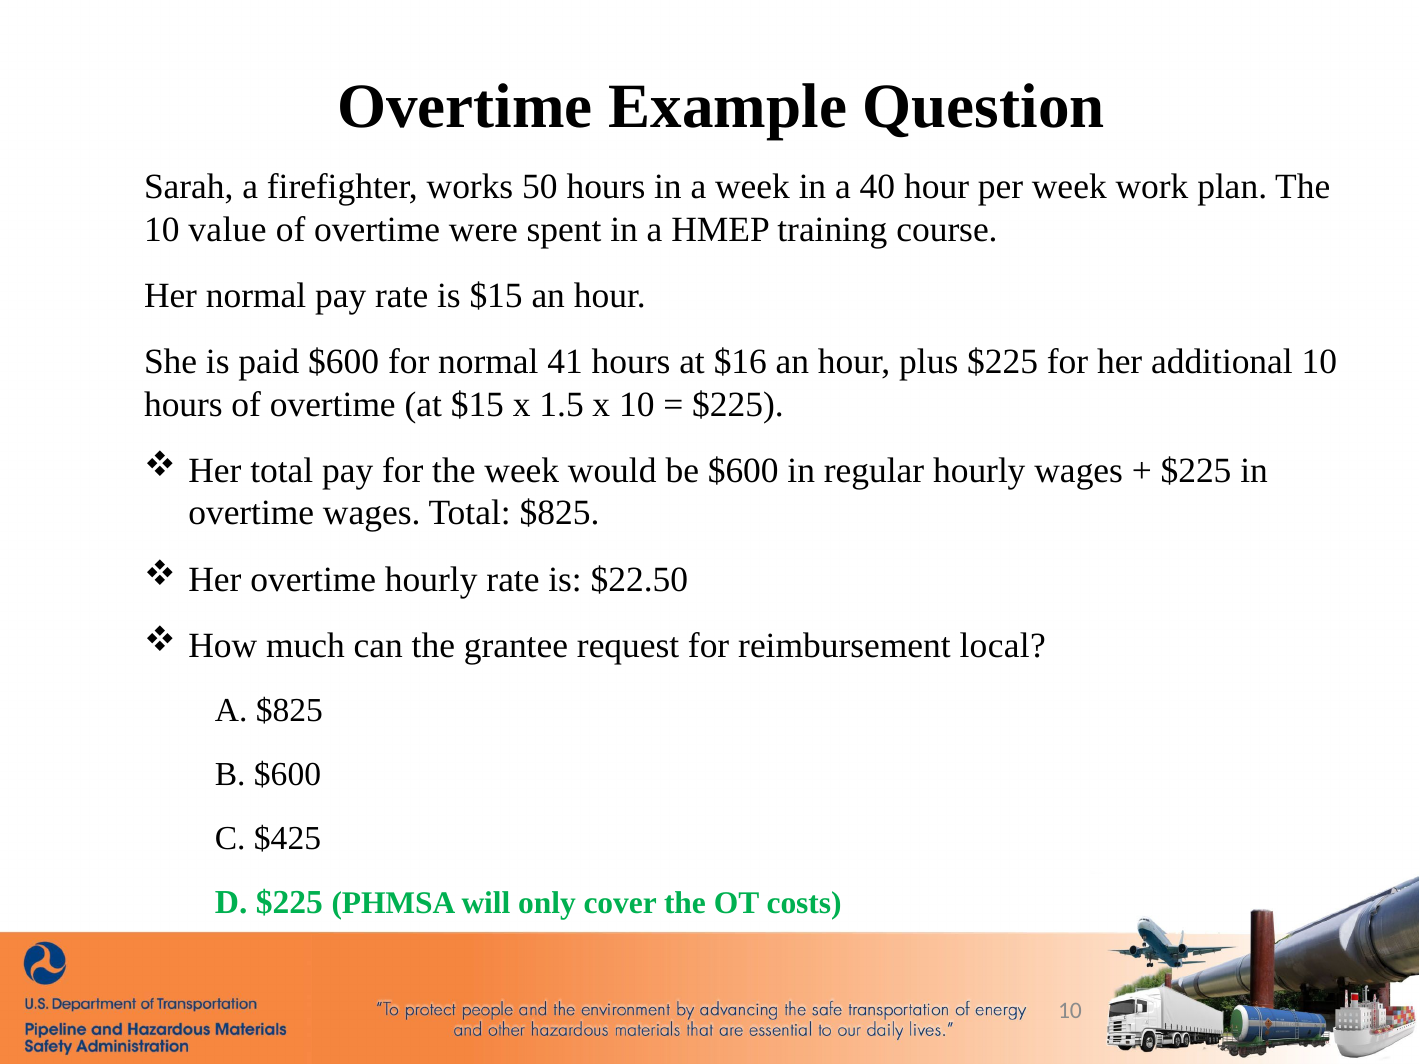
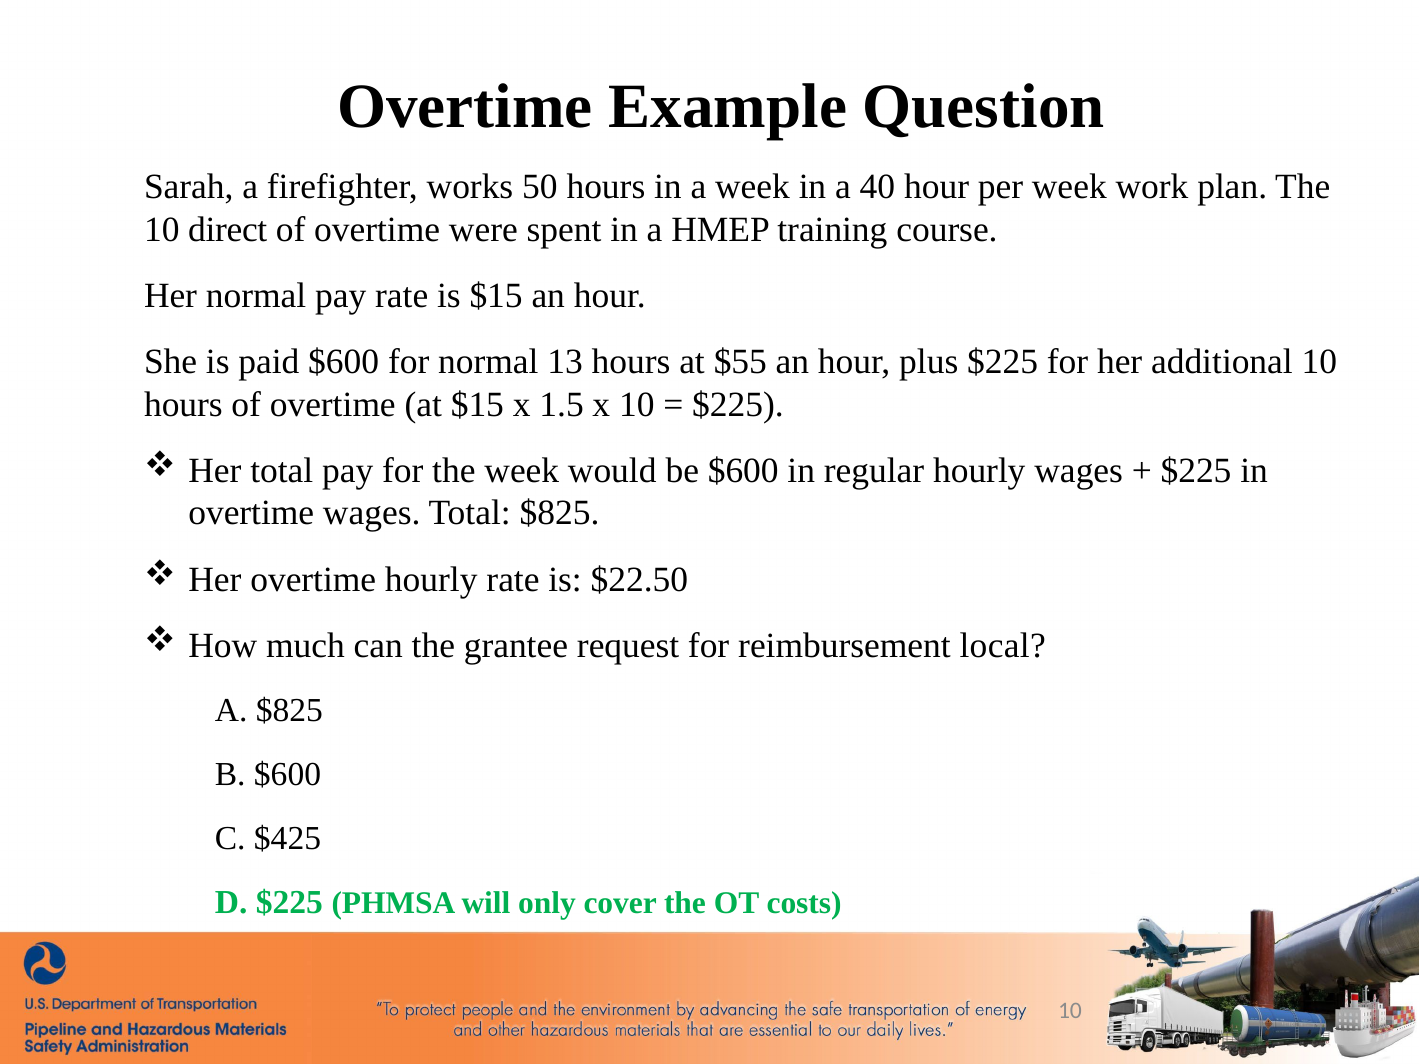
value: value -> direct (228, 230)
41: 41 -> 13 (565, 362)
$16: $16 -> $55 (740, 362)
